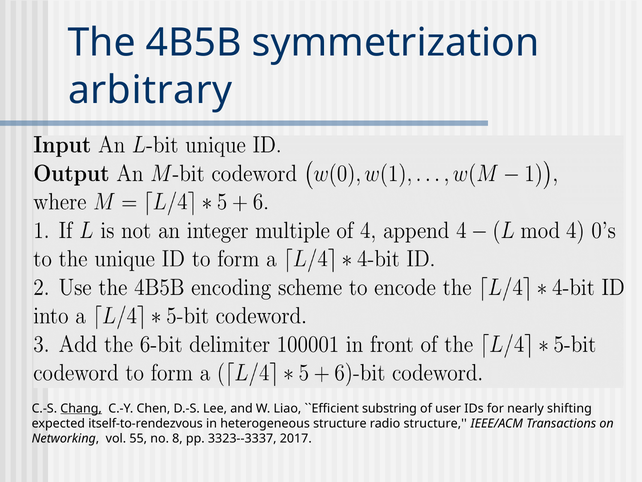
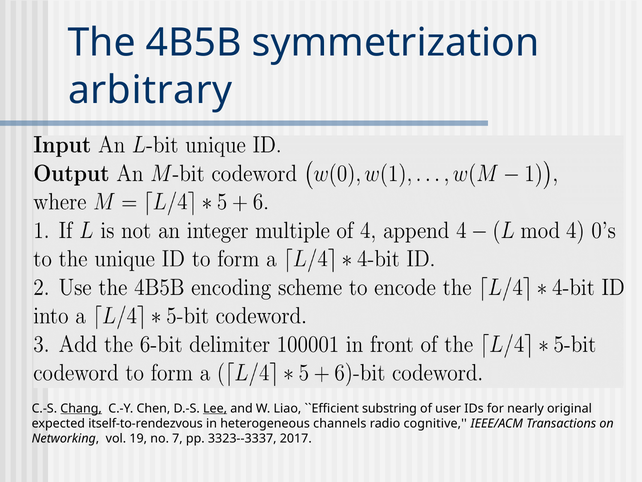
Lee underline: none -> present (215, 408)
shifting: shifting -> original (569, 408)
heterogeneous structure: structure -> channels (340, 423)
radio structure: structure -> cognitive (435, 423)
55: 55 -> 19 (138, 438)
8: 8 -> 7 (177, 438)
